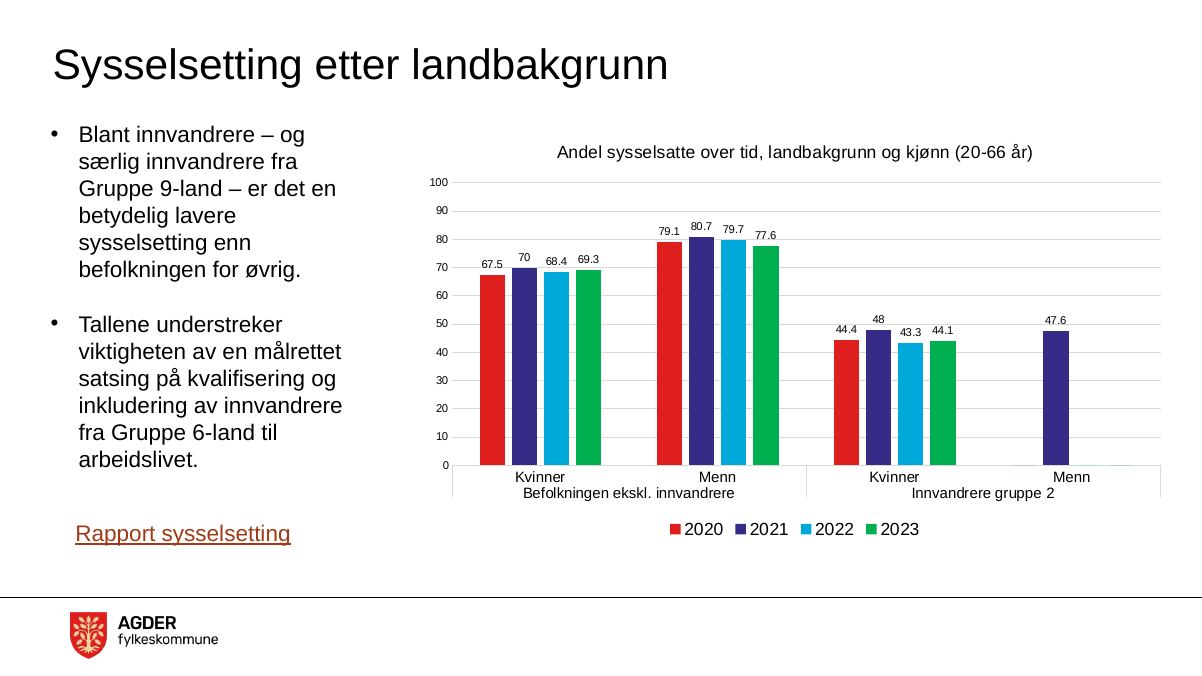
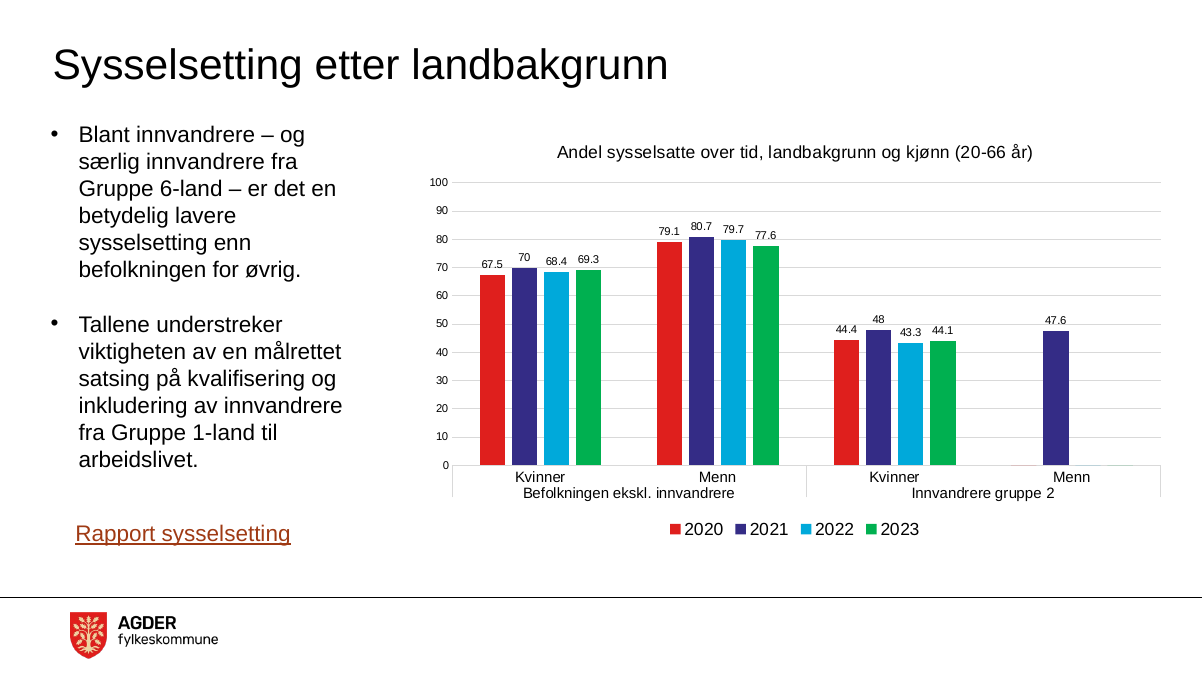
9-land: 9-land -> 6-land (191, 189)
6-land: 6-land -> 1-land (224, 433)
